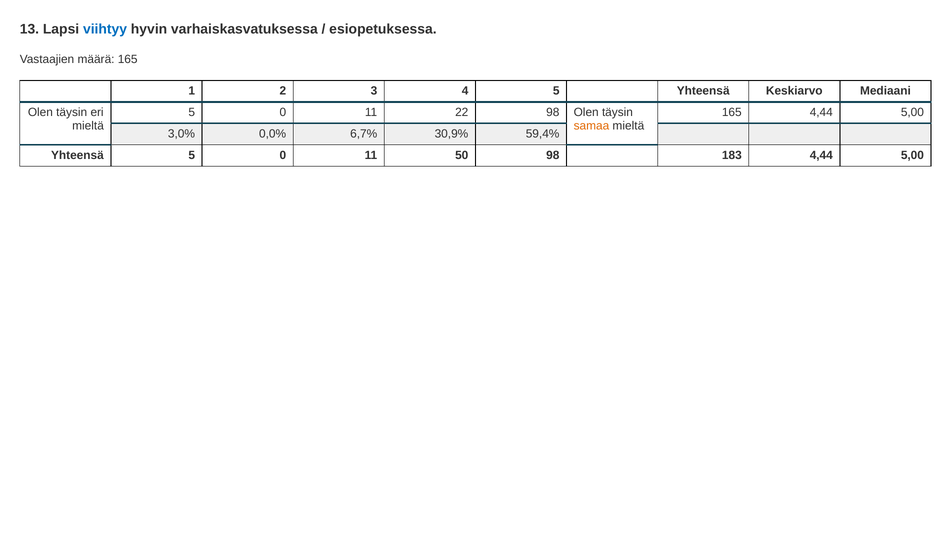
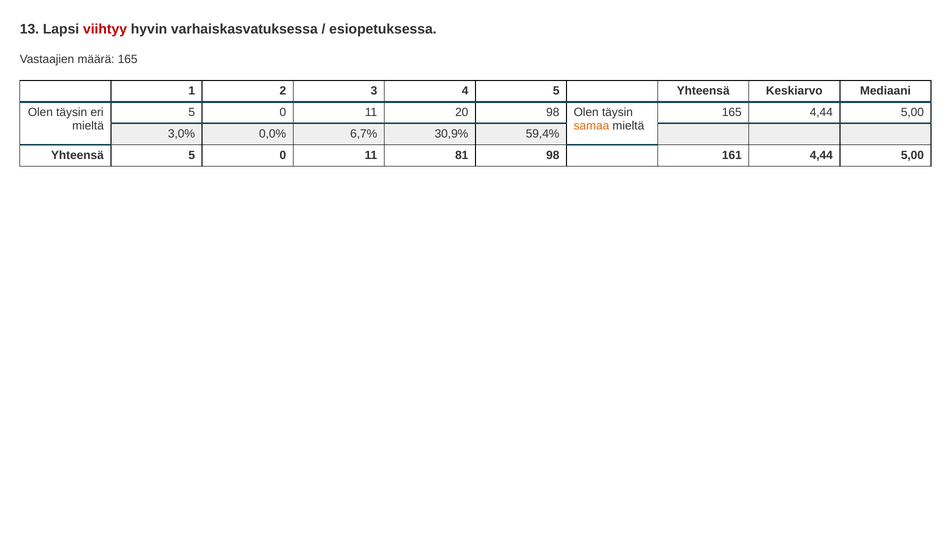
viihtyy colour: blue -> red (105, 29)
22: 22 -> 20 (462, 112)
50: 50 -> 81 (462, 155)
183: 183 -> 161 (732, 155)
